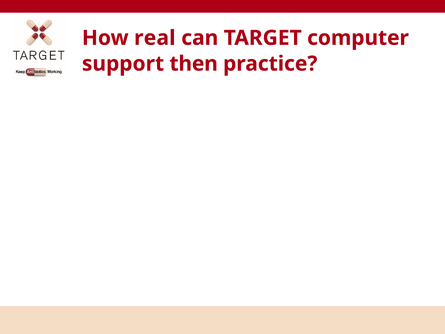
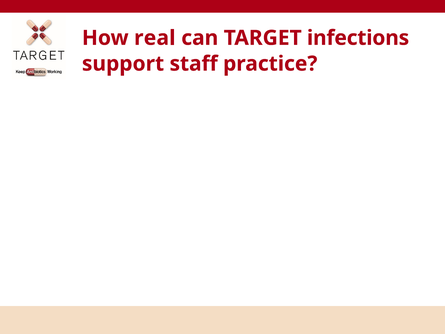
computer: computer -> infections (358, 38)
then: then -> staff (194, 64)
